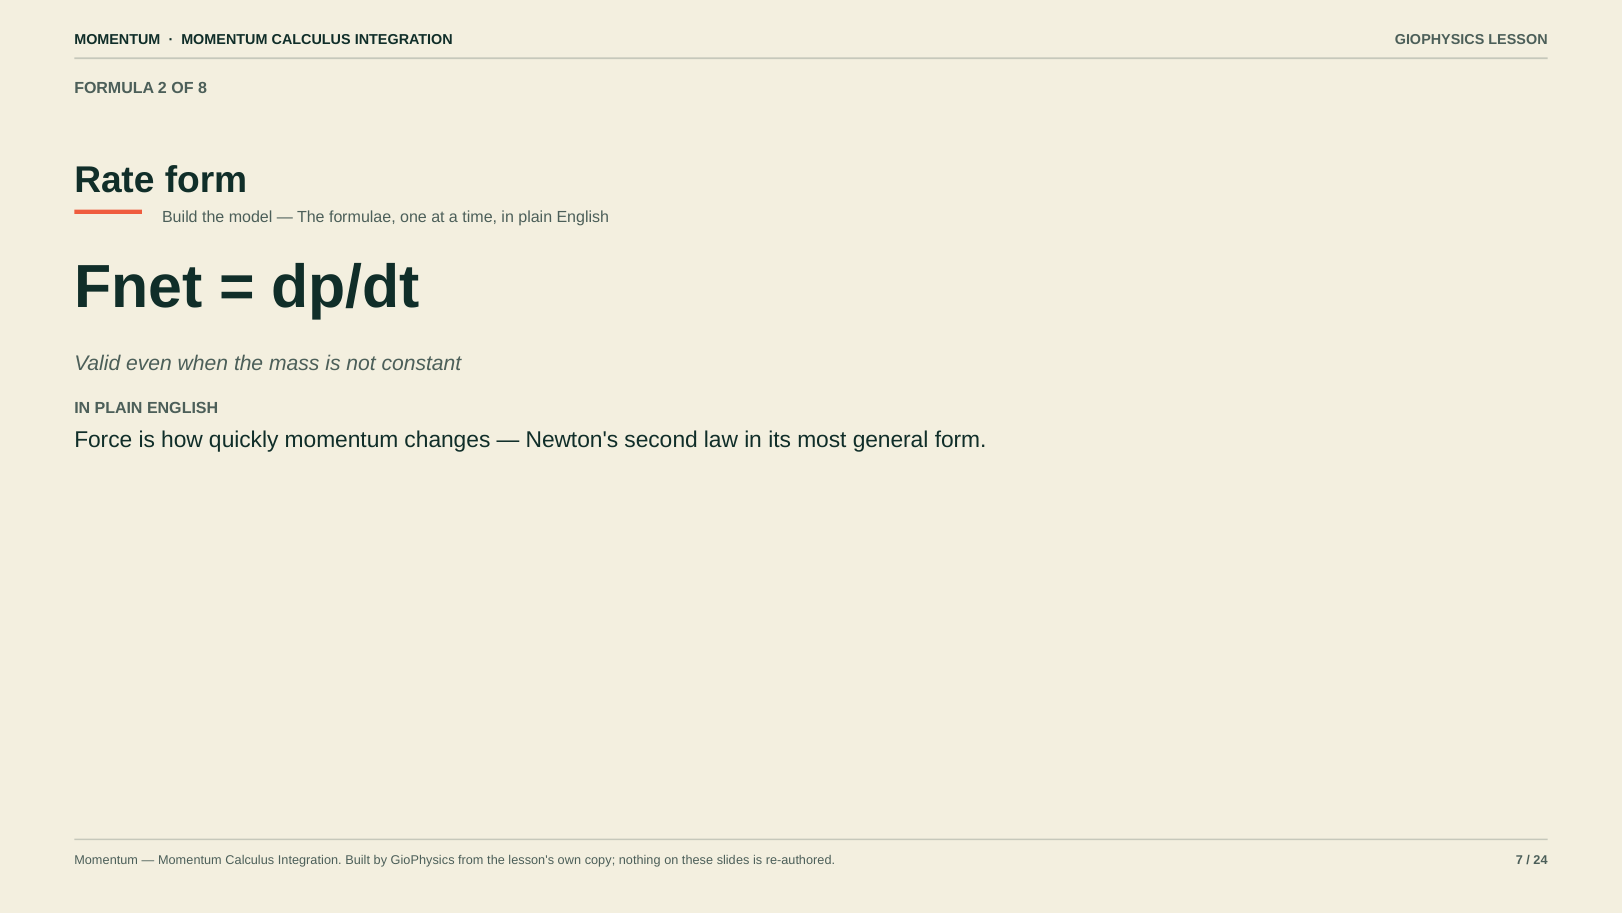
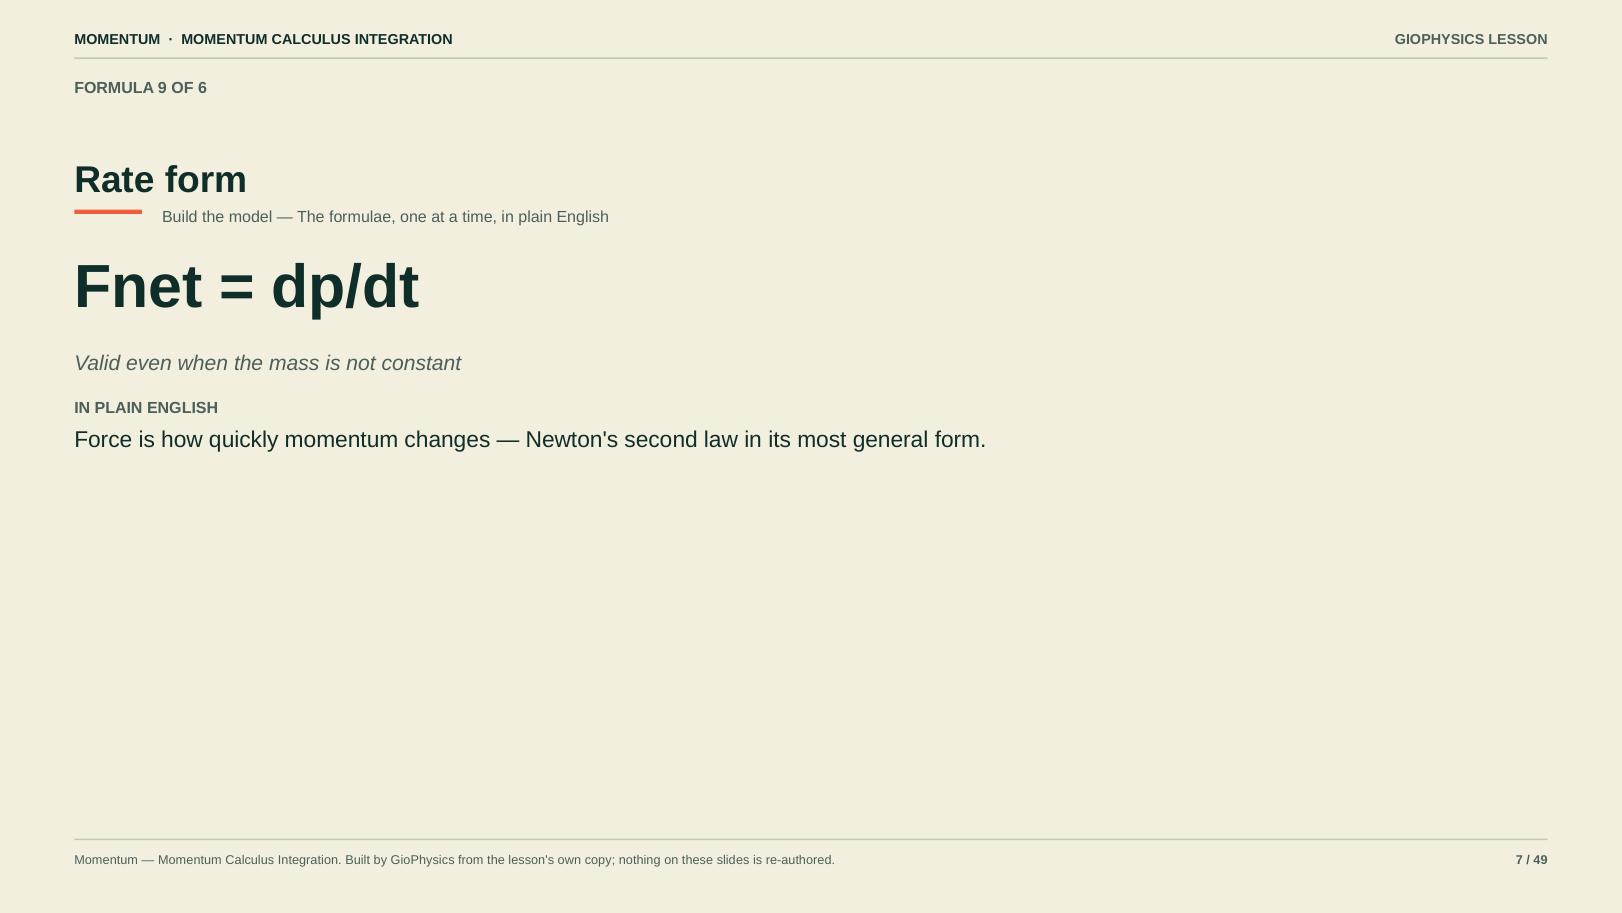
2: 2 -> 9 (162, 88)
8: 8 -> 6 (203, 88)
24: 24 -> 49 (1540, 860)
